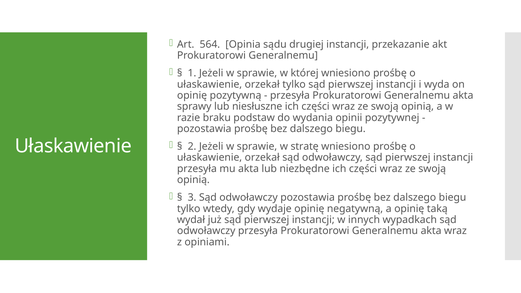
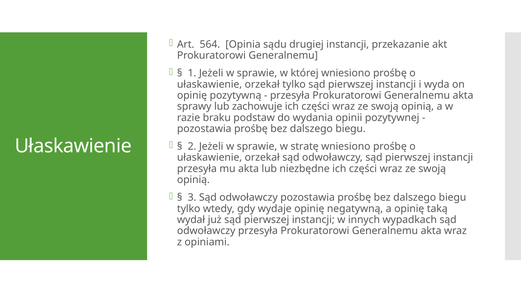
niesłuszne: niesłuszne -> zachowuje (257, 107)
